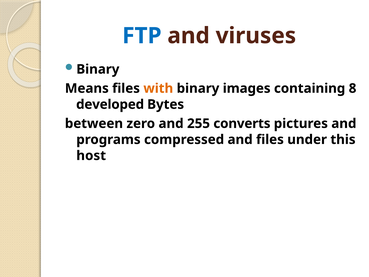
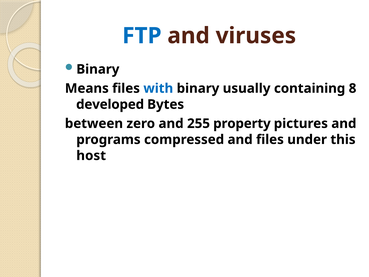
with colour: orange -> blue (158, 88)
images: images -> usually (247, 88)
converts: converts -> property (242, 123)
